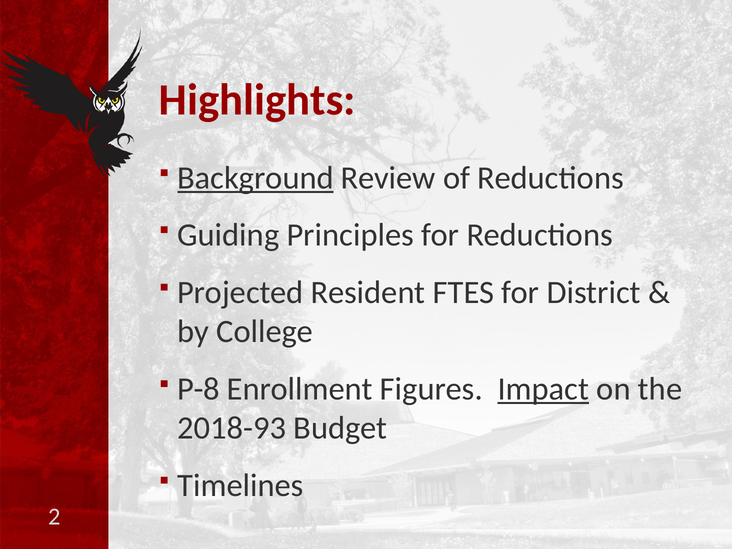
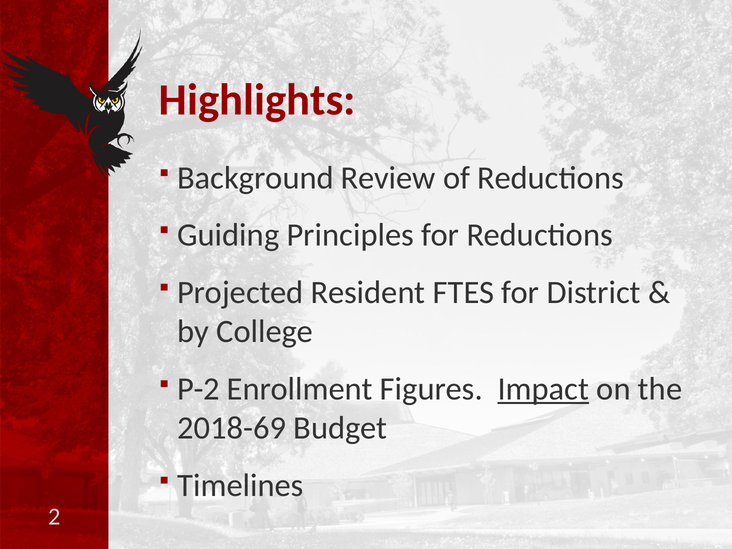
Background underline: present -> none (255, 178)
P-8: P-8 -> P-2 (199, 389)
2018-93: 2018-93 -> 2018-69 (232, 428)
